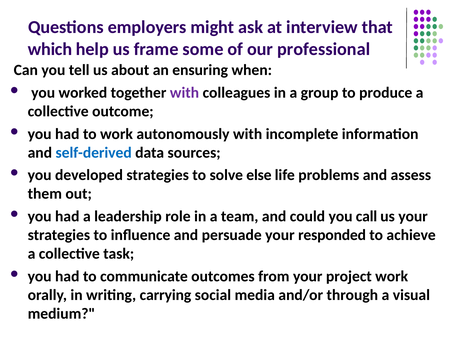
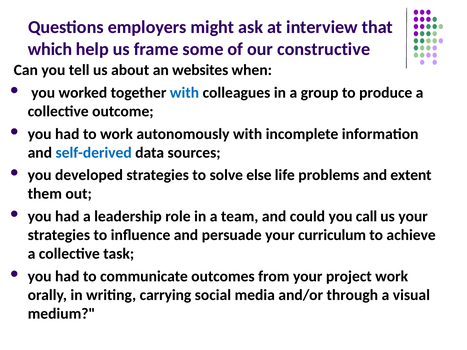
professional: professional -> constructive (324, 49)
ensuring: ensuring -> websites (200, 70)
with colour: purple -> blue (184, 93)
assess: assess -> extent (411, 175)
responded: responded -> curriculum (332, 235)
